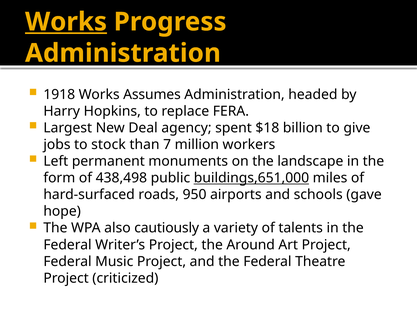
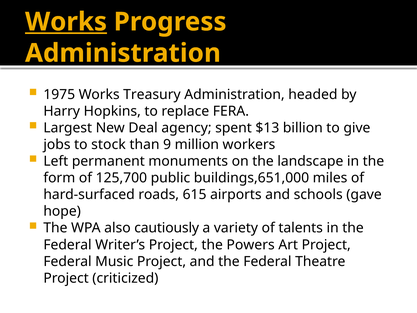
1918: 1918 -> 1975 (59, 94)
Assumes: Assumes -> Treasury (152, 94)
$18: $18 -> $13 (267, 128)
7: 7 -> 9 (167, 144)
438,498: 438,498 -> 125,700 (121, 178)
buildings,651,000 underline: present -> none (251, 178)
950: 950 -> 615 (195, 195)
Around: Around -> Powers (251, 245)
